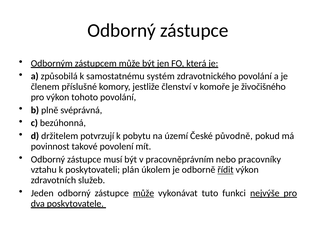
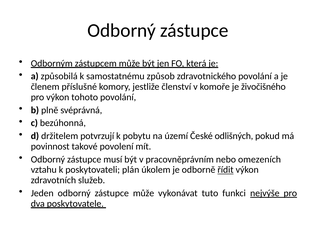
systém: systém -> způsob (161, 76)
původně: původně -> odlišných (234, 136)
pracovníky: pracovníky -> omezeních (260, 159)
může underline: present -> none (144, 193)
